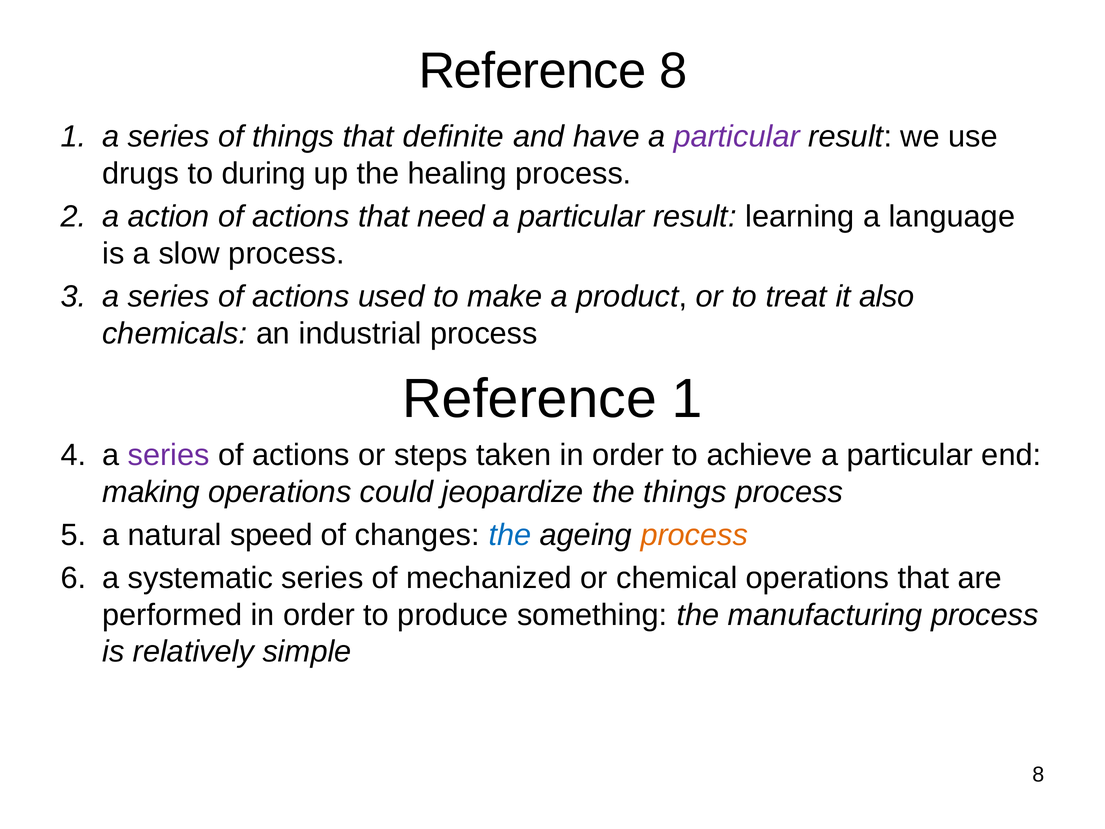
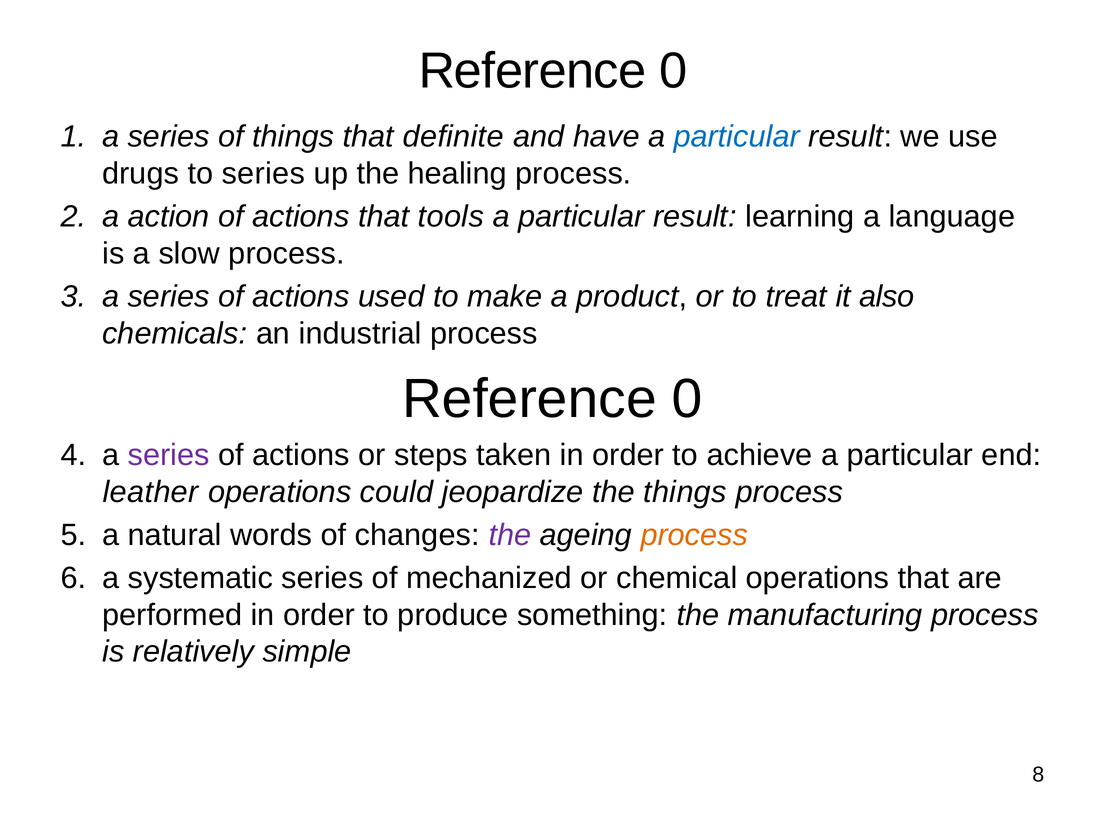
8: 8 -> 0 (673, 71)
particular colour: purple -> blue (737, 137)
to during: during -> series (263, 173)
need: need -> tools (451, 216)
1: 1 -> 0 (687, 399)
making: making -> leather (151, 492)
speed: speed -> words (271, 535)
the colour: blue -> purple (510, 535)
